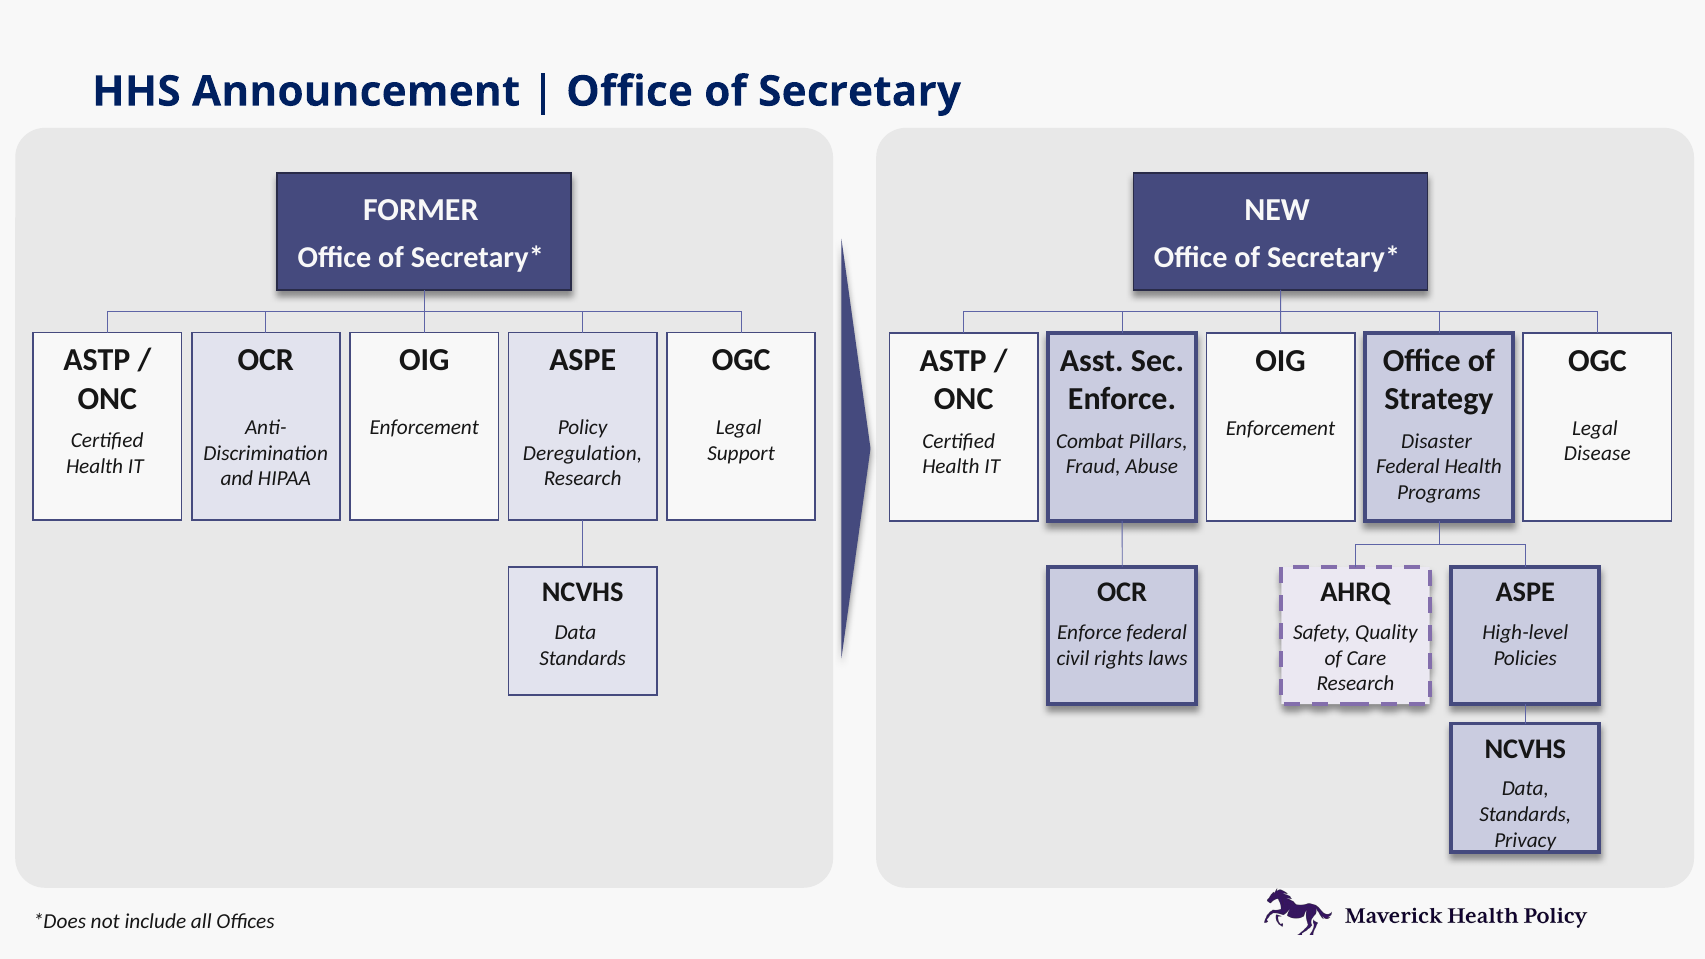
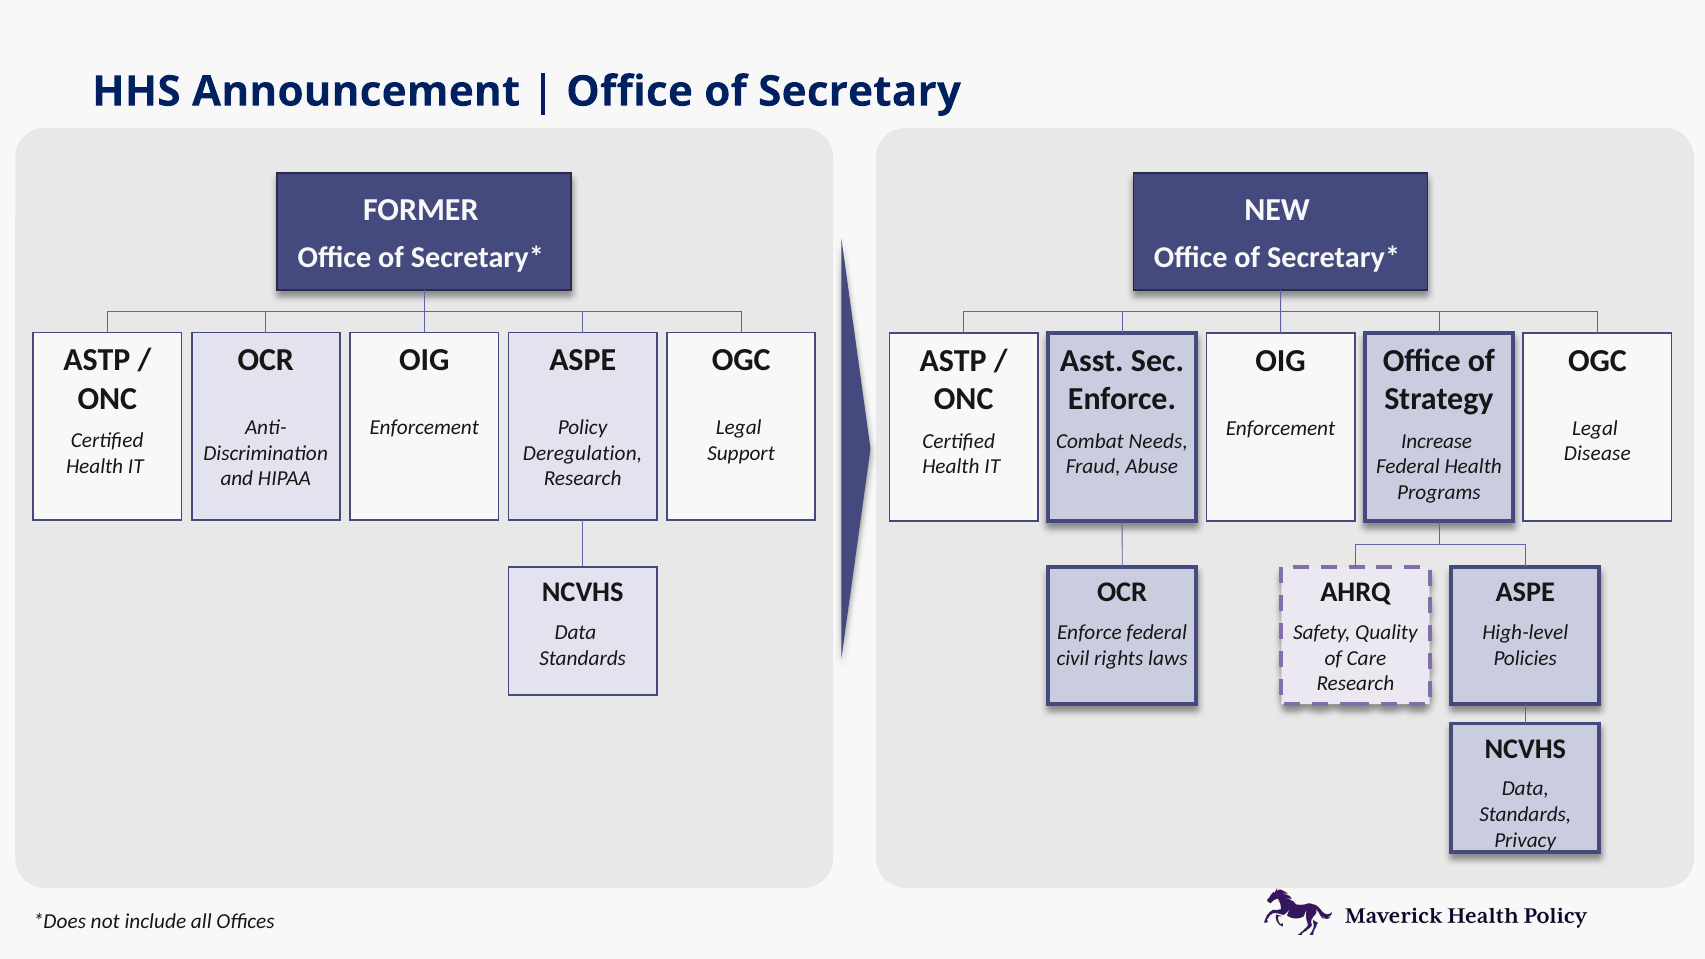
Pillars: Pillars -> Needs (1158, 441)
Disaster: Disaster -> Increase (1437, 441)
